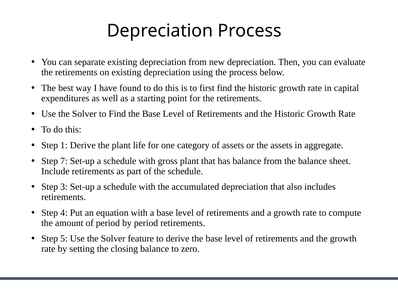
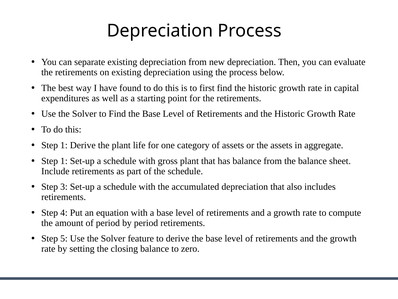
7: 7 -> 1 (64, 161)
